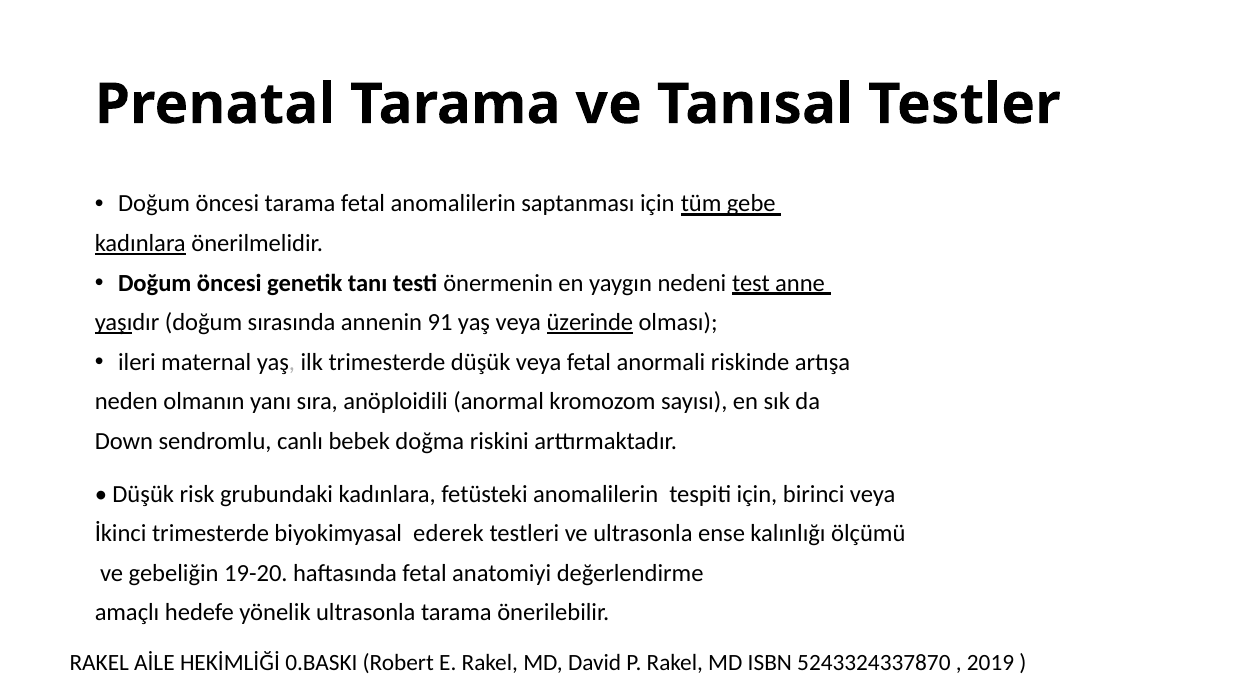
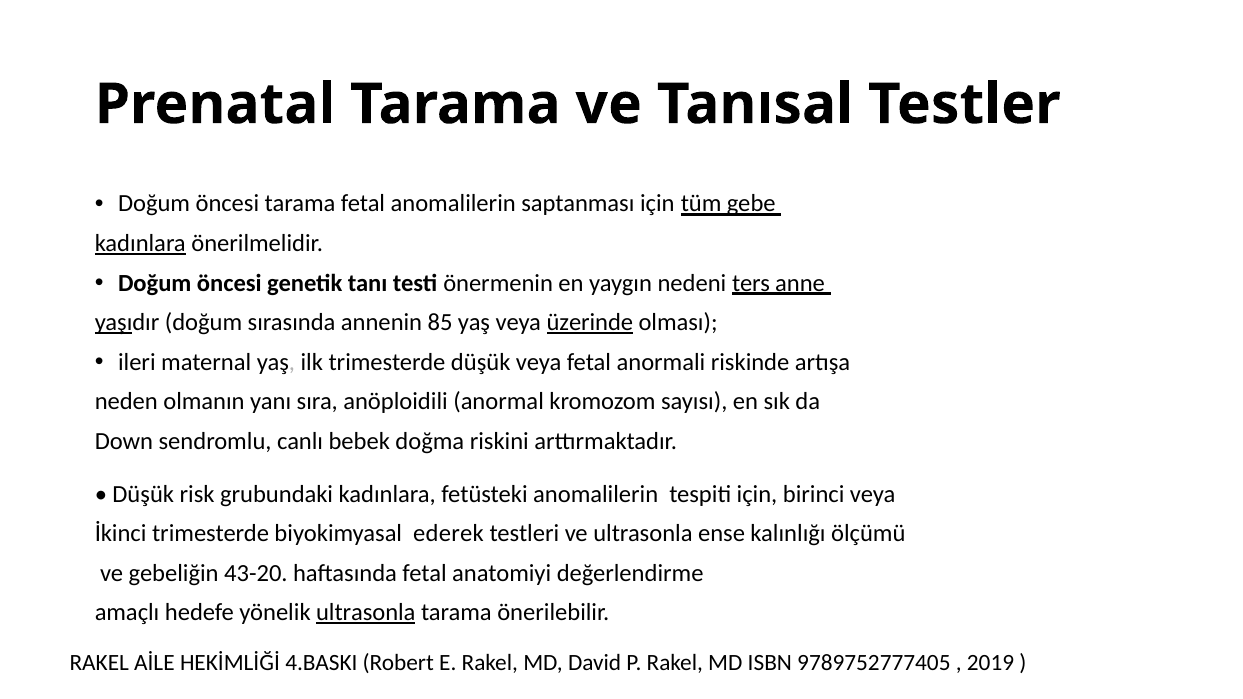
test: test -> ters (751, 283)
91: 91 -> 85 (440, 323)
19-20: 19-20 -> 43-20 (256, 573)
ultrasonla underline: none -> present (366, 613)
0.BASKI: 0.BASKI -> 4.BASKI (321, 663)
5243324337870: 5243324337870 -> 9789752777405 (874, 663)
